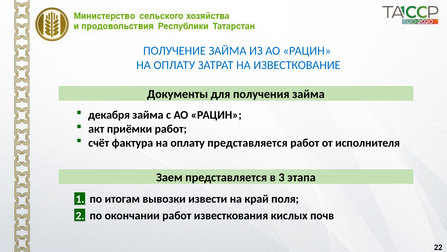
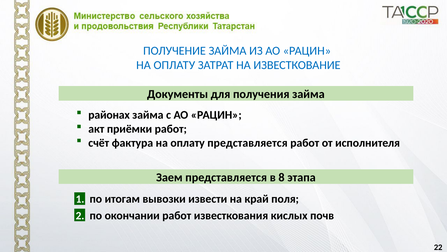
декабря: декабря -> районах (109, 115)
3: 3 -> 8 (282, 177)
